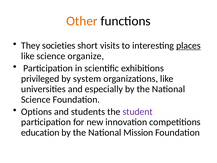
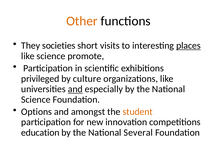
organize: organize -> promote (86, 56)
system: system -> culture (87, 79)
and underline: none -> present (75, 89)
students: students -> amongst (88, 112)
student colour: purple -> orange (138, 112)
Mission: Mission -> Several (138, 132)
